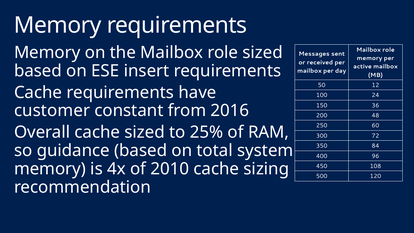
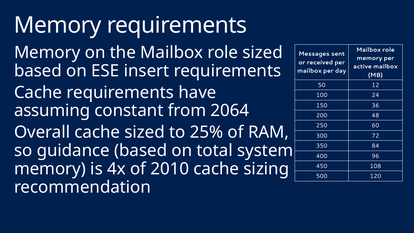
customer: customer -> assuming (52, 111)
2016: 2016 -> 2064 (230, 111)
